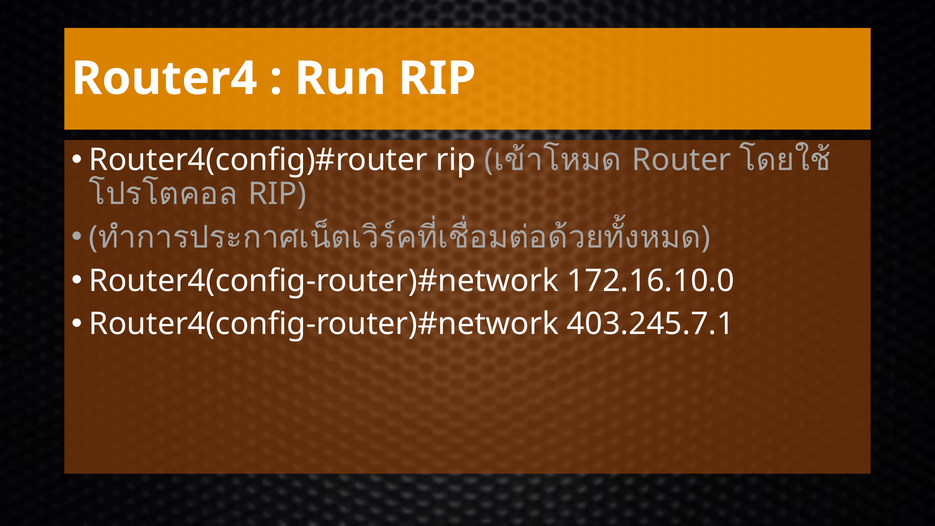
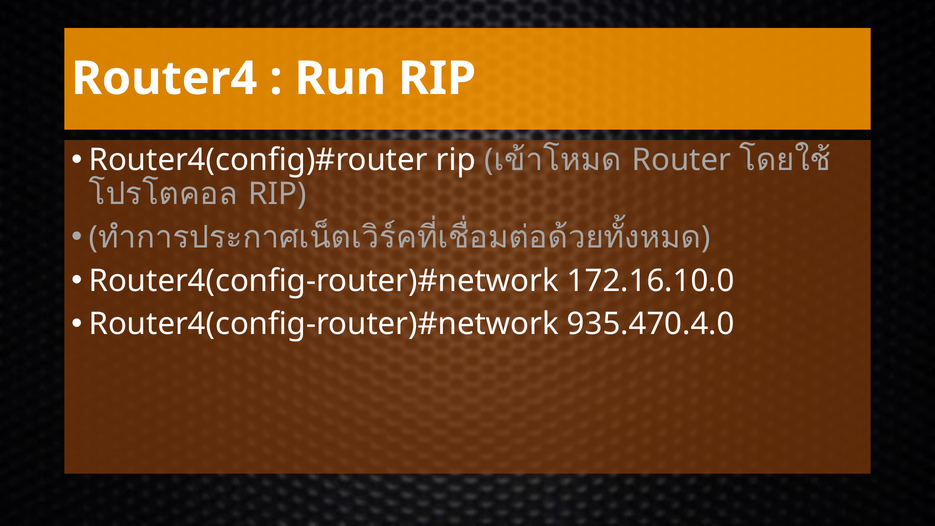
403.245.7.1: 403.245.7.1 -> 935.470.4.0 (651, 324)
